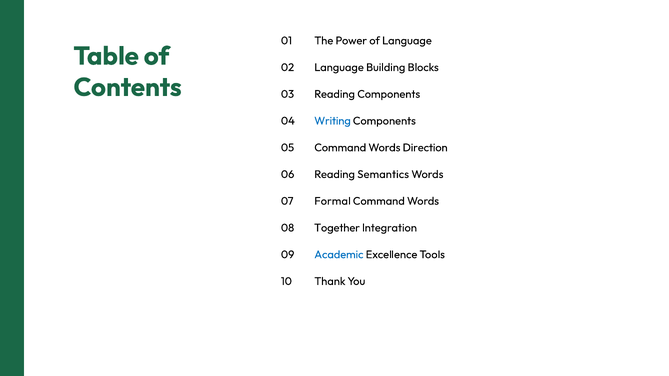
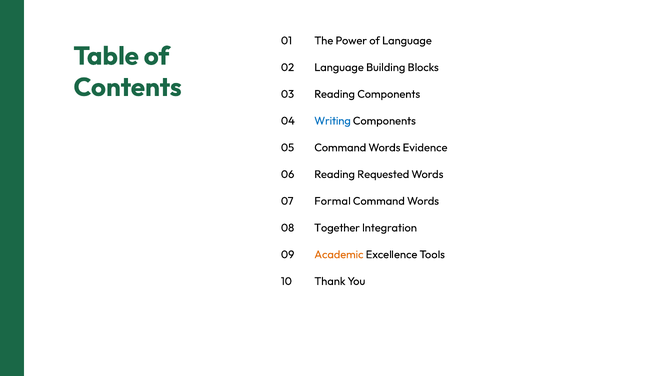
Direction: Direction -> Evidence (425, 148)
Semantics: Semantics -> Requested (383, 174)
Academic colour: blue -> orange (339, 255)
